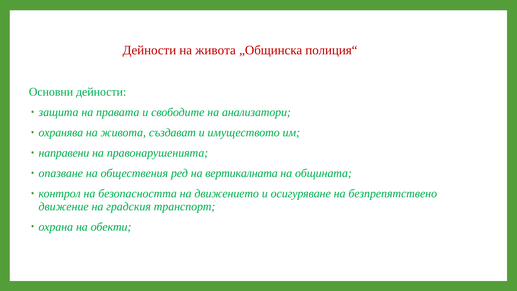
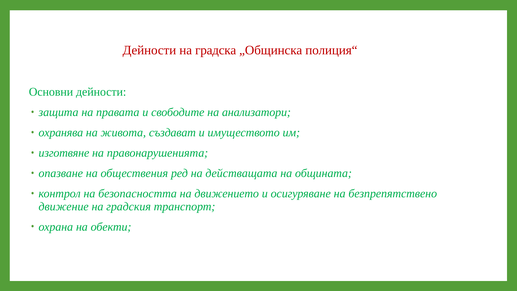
Дейности на живота: живота -> градска (216, 50)
направени: направени -> изготвяне (64, 153)
вертикалната: вертикалната -> действащата (241, 173)
